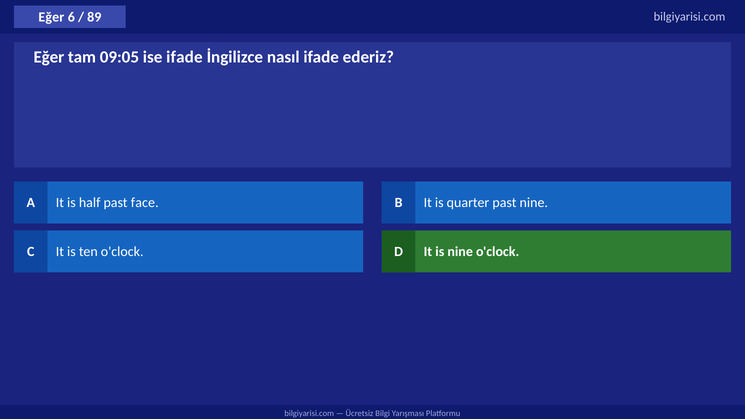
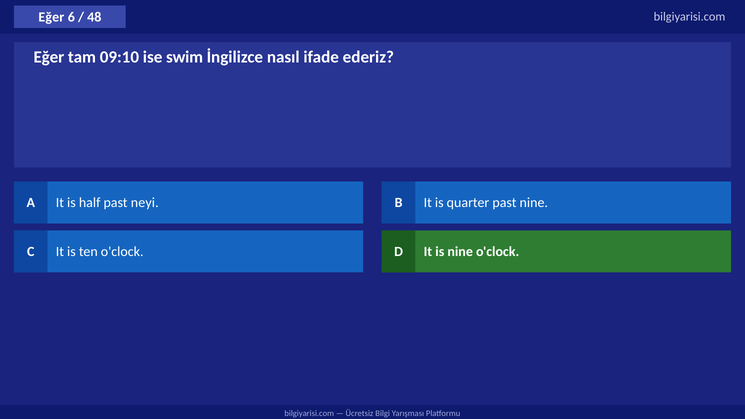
89: 89 -> 48 (94, 17)
09:05: 09:05 -> 09:10 (119, 57)
ise ifade: ifade -> swim (185, 57)
face: face -> neyi (145, 203)
